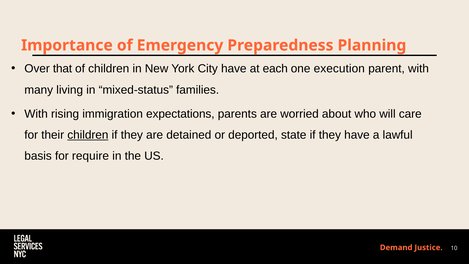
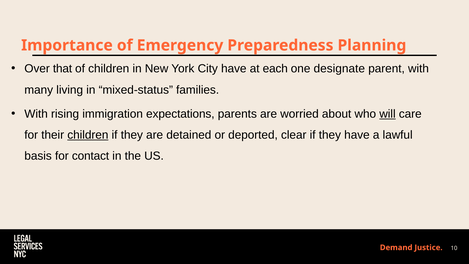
execution: execution -> designate (339, 69)
will underline: none -> present (387, 114)
state: state -> clear (294, 135)
require: require -> contact (91, 156)
